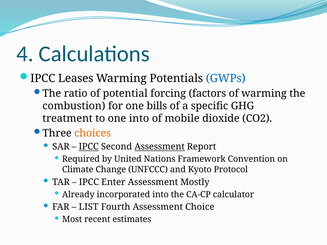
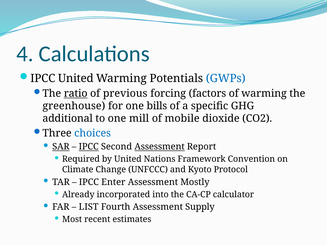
IPCC Leases: Leases -> United (76, 78)
ratio underline: none -> present (76, 94)
potential: potential -> previous (125, 94)
combustion: combustion -> greenhouse (74, 106)
treatment: treatment -> additional (68, 119)
one into: into -> mill (139, 119)
choices colour: orange -> blue (93, 133)
SAR underline: none -> present (61, 147)
Choice: Choice -> Supply (200, 207)
